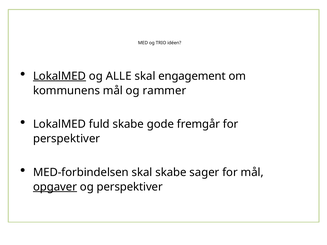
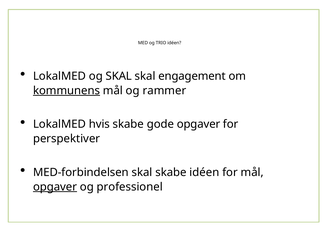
LokalMED underline: present -> none (60, 76)
og ALLE: ALLE -> SKAL (119, 76)
kommunens underline: none -> present (66, 91)
fuld: fuld -> hvis (99, 124)
gode fremgår: fremgår -> opgaver (199, 124)
skabe sager: sager -> idéen (204, 172)
og perspektiver: perspektiver -> professionel (130, 187)
